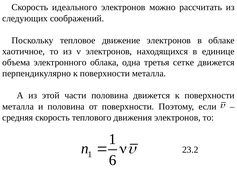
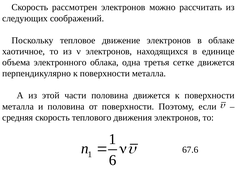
идеального: идеального -> рассмотрен (75, 7)
23.2: 23.2 -> 67.6 (190, 150)
